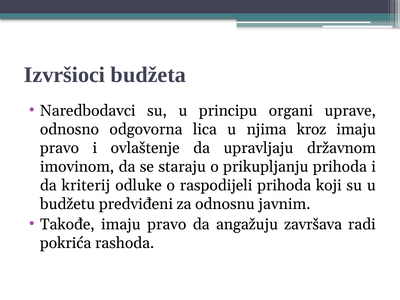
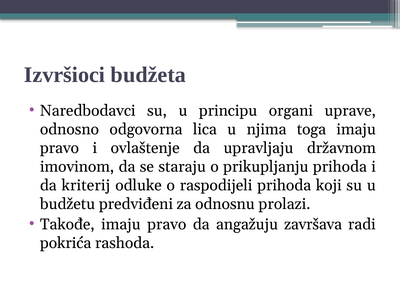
kroz: kroz -> toga (311, 129)
javnim: javnim -> prolazi (284, 204)
